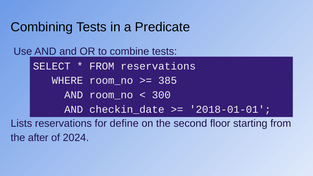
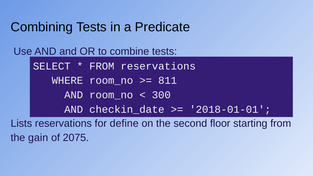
385: 385 -> 811 (168, 81)
after: after -> gain (38, 138)
2024: 2024 -> 2075 (76, 138)
